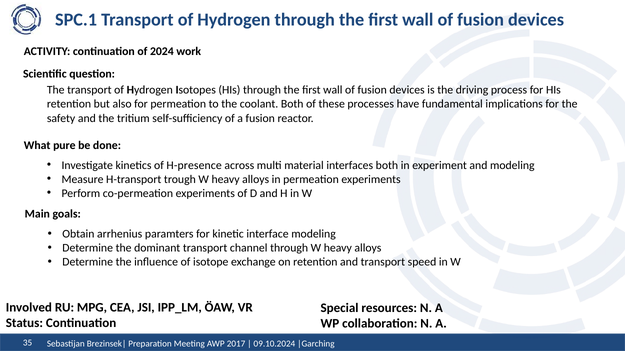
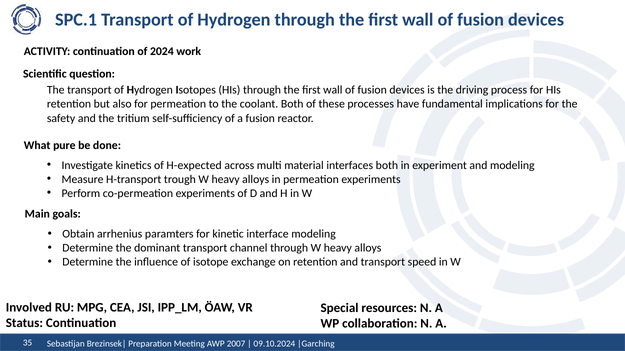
H-presence: H-presence -> H-expected (194, 165)
2017: 2017 -> 2007 (236, 344)
